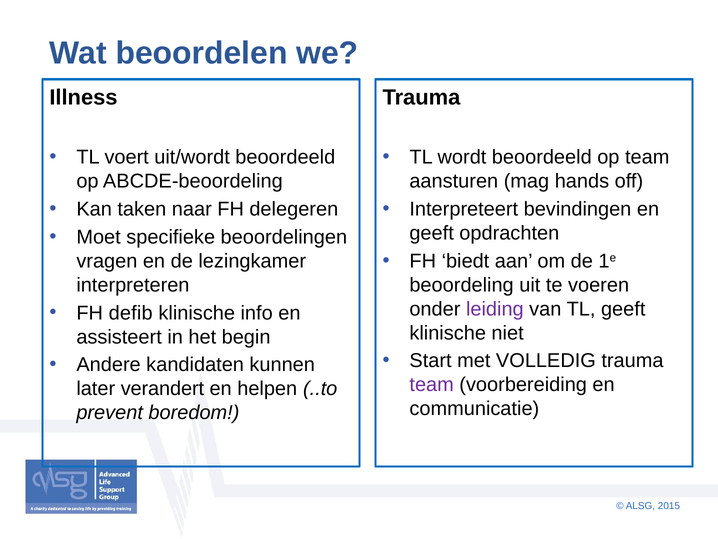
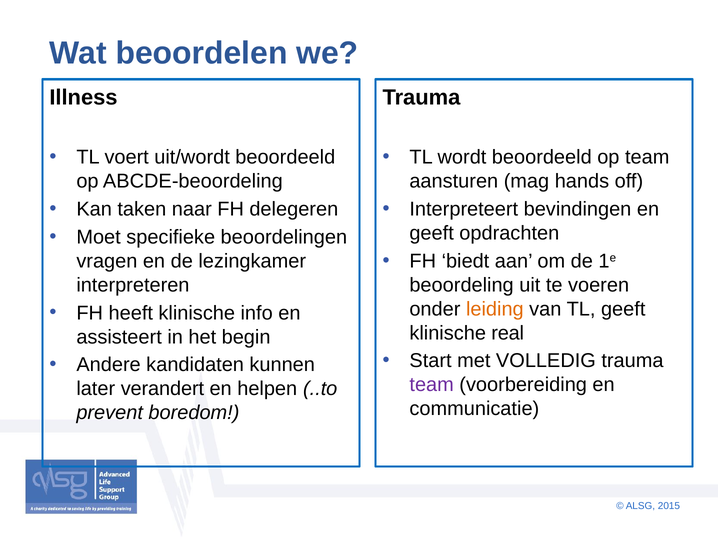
leiding colour: purple -> orange (495, 309)
defib: defib -> heeft (131, 313)
niet: niet -> real (508, 333)
